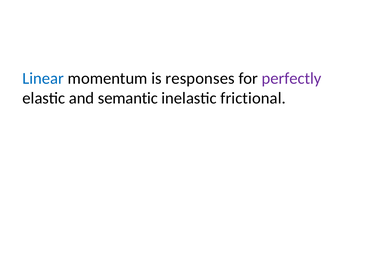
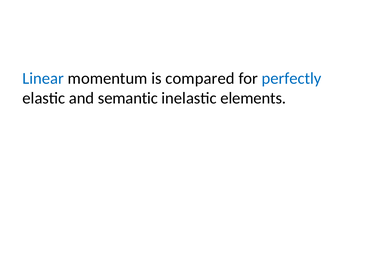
responses: responses -> compared (200, 78)
perfectly colour: purple -> blue (292, 78)
frictional: frictional -> elements (253, 98)
